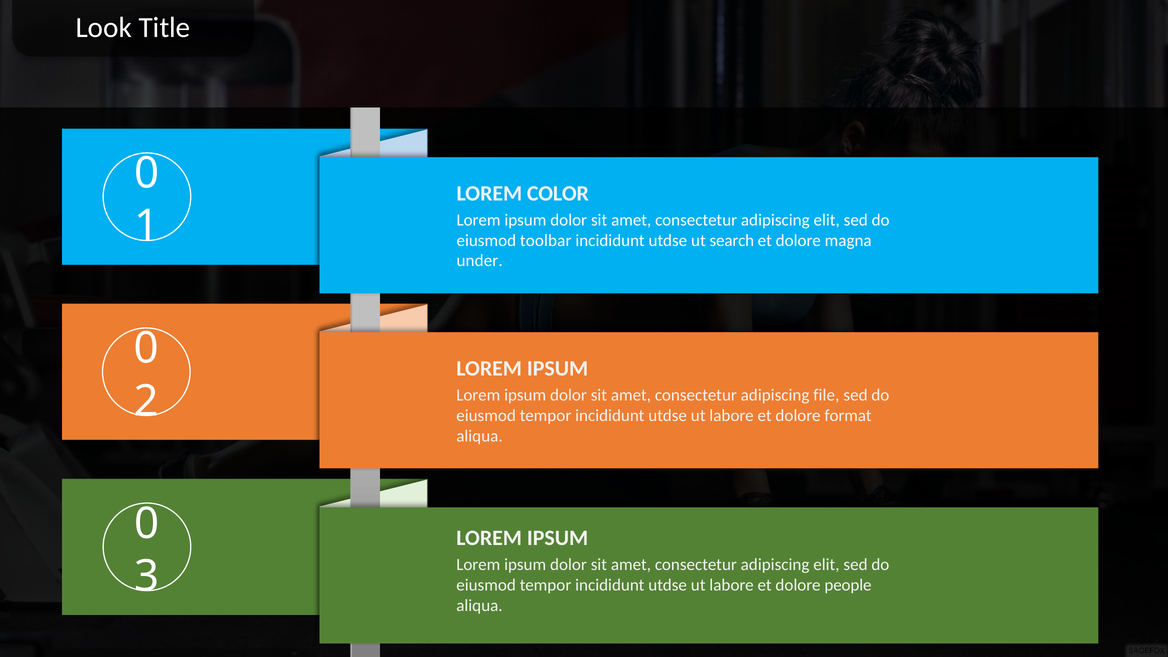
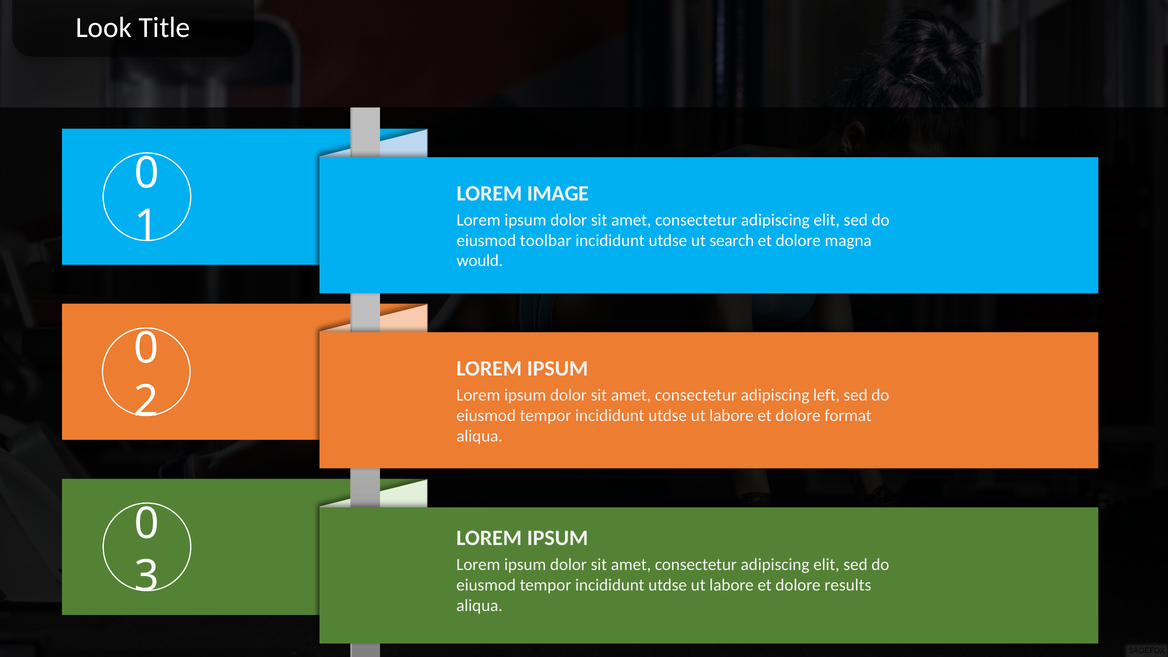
COLOR: COLOR -> IMAGE (558, 194)
under: under -> would (480, 261)
file: file -> left (827, 395)
people: people -> results (848, 585)
